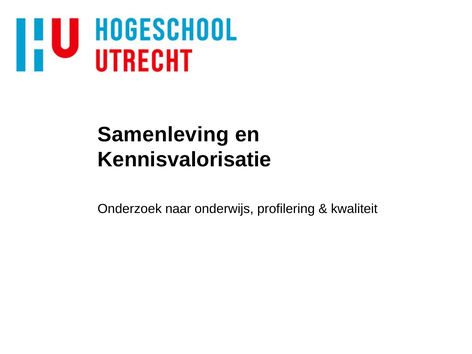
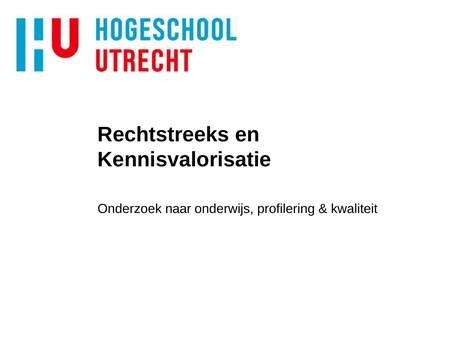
Samenleving: Samenleving -> Rechtstreeks (163, 134)
